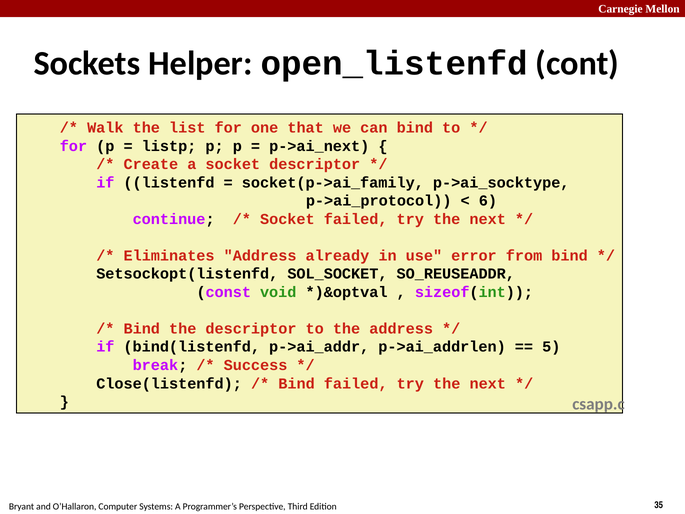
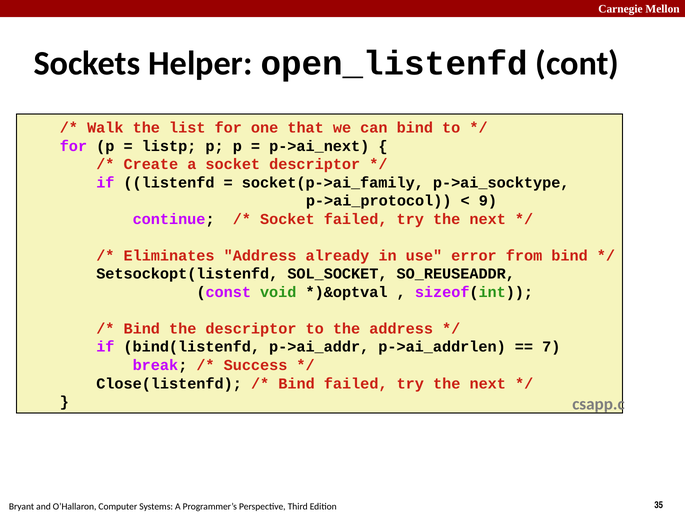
6: 6 -> 9 (488, 201)
5: 5 -> 7 (551, 347)
